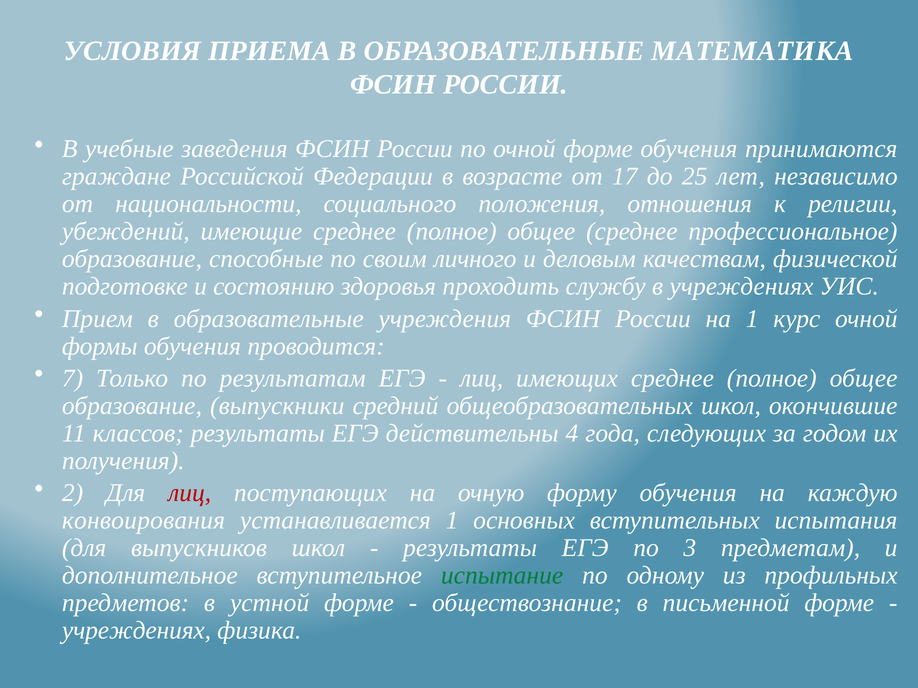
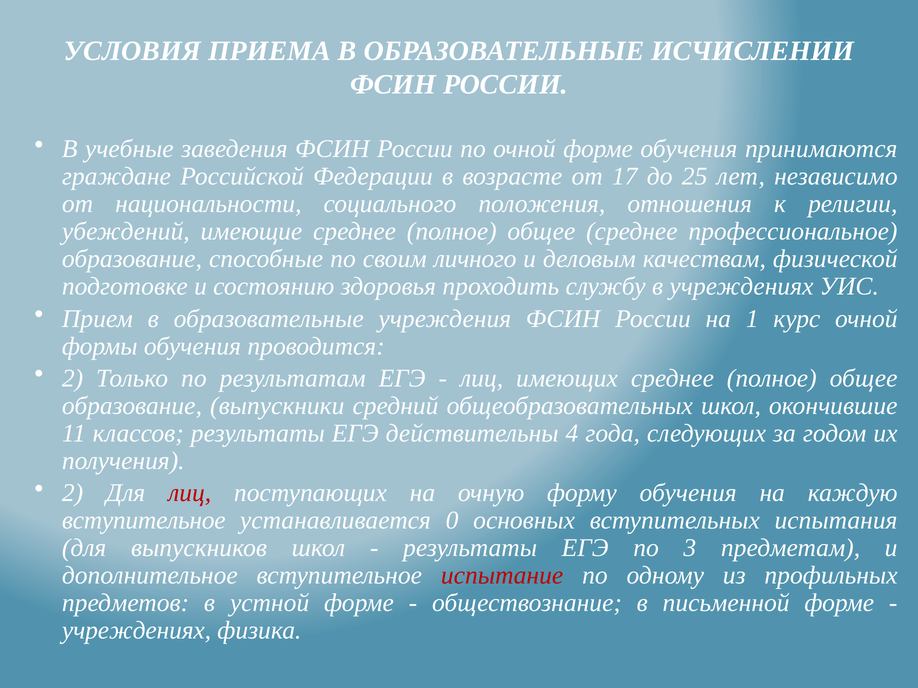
МАТЕМАТИКА: МАТЕМАТИКА -> ИСЧИСЛЕНИИ (753, 51)
7: 7 -> 2 (73, 378)
конвоирования: конвоирования -> вступительное (144, 521)
устанавливается 1: 1 -> 0 (452, 521)
испытание colour: green -> red (502, 576)
